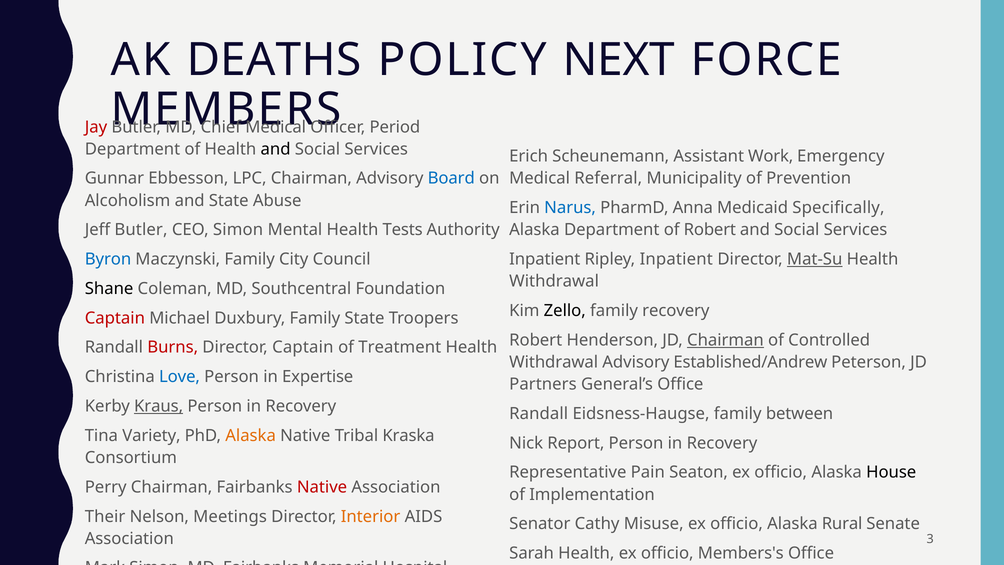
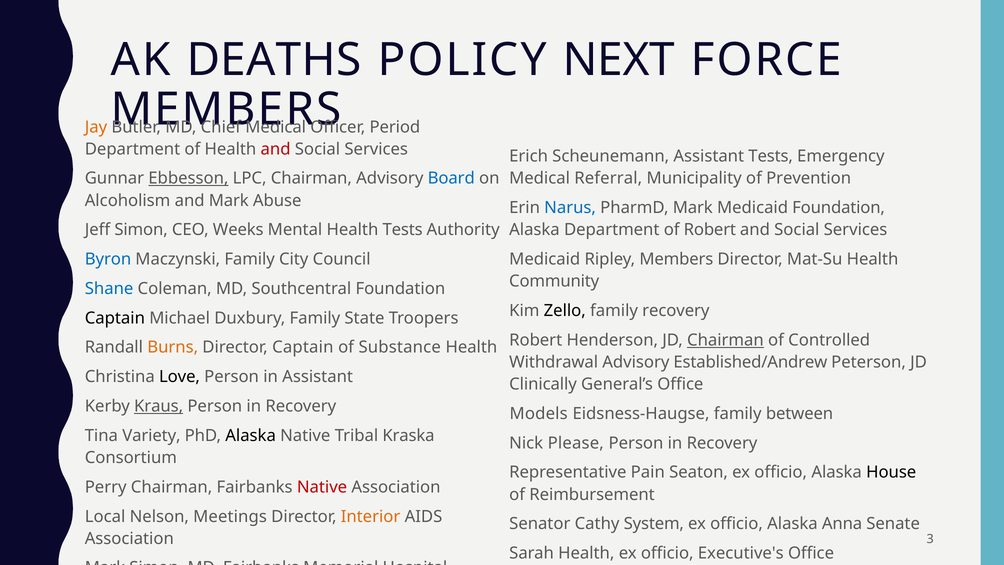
Jay colour: red -> orange (96, 127)
and colour: black -> red (276, 149)
Assistant Work: Work -> Tests (771, 156)
Ebbesson underline: none -> present (188, 178)
and State: State -> Mark (229, 200)
PharmD Anna: Anna -> Mark (693, 208)
Medicaid Specifically: Specifically -> Foundation (839, 208)
Jeff Butler: Butler -> Simon (141, 230)
CEO Simon: Simon -> Weeks (238, 230)
Inpatient: Inpatient -> Medicaid (545, 259)
Ripley Inpatient: Inpatient -> Members (676, 259)
Mat-Su underline: present -> none (815, 259)
Withdrawal: Withdrawal -> Community (554, 281)
Shane colour: black -> blue (109, 289)
Captain colour: red -> black (115, 318)
Burns colour: red -> orange (173, 347)
Treatment: Treatment -> Substance (400, 347)
Love colour: blue -> black (179, 377)
in Expertise: Expertise -> Assistant (318, 377)
Partners: Partners -> Clinically (543, 384)
Randall: Randall -> Models (539, 413)
Alaska colour: orange -> black (251, 435)
Report: Report -> Please (576, 443)
Implementation: Implementation -> Reimbursement (592, 494)
Their: Their -> Local (105, 516)
Misuse: Misuse -> System (654, 524)
Rural: Rural -> Anna (842, 524)
Members's: Members's -> Executive's (741, 553)
